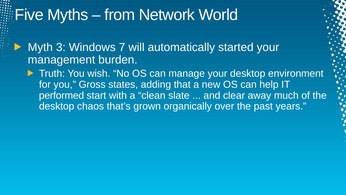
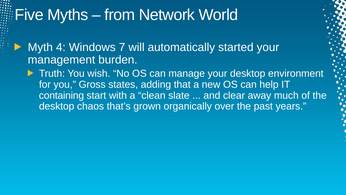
3: 3 -> 4 (61, 47)
performed: performed -> containing (61, 95)
